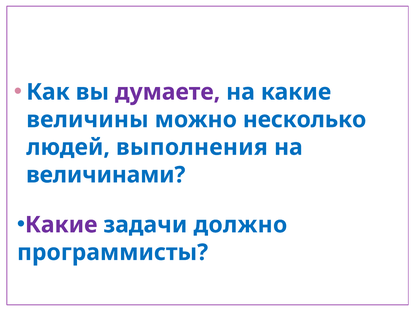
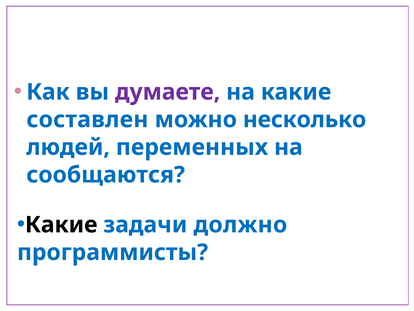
величины: величины -> составлен (87, 119)
выполнения: выполнения -> переменных (192, 147)
величинами: величинами -> сообщаются (106, 175)
Какие colour: purple -> black (61, 224)
